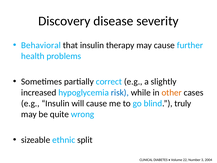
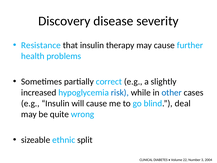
Behavioral: Behavioral -> Resistance (41, 45)
other colour: orange -> blue (172, 92)
truly: truly -> deal (183, 103)
